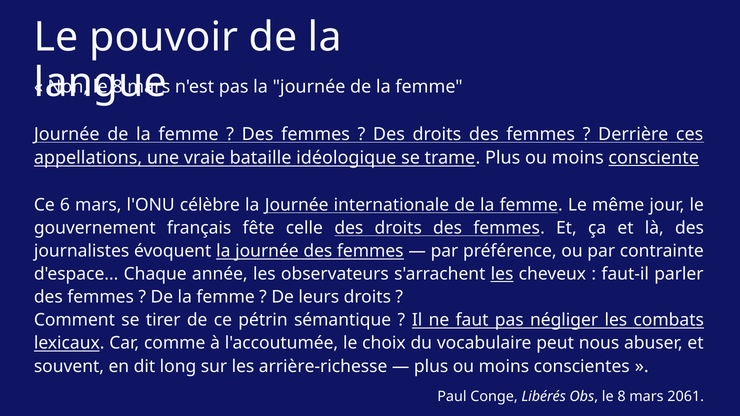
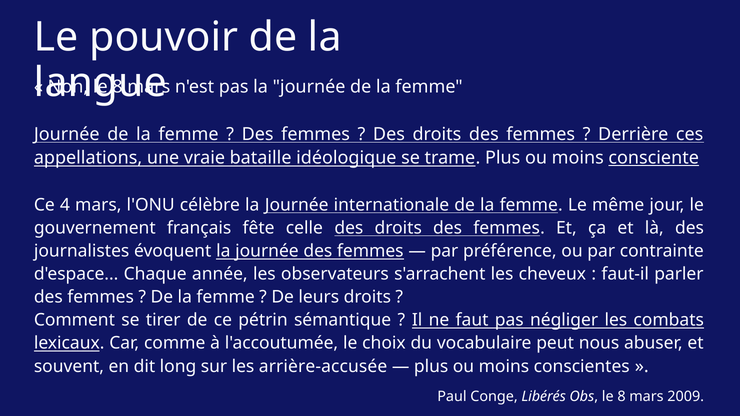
6: 6 -> 4 (65, 205)
les underline: present -> none (502, 274)
arrière-richesse: arrière-richesse -> arrière-accusée (323, 367)
2061: 2061 -> 2009 (686, 397)
